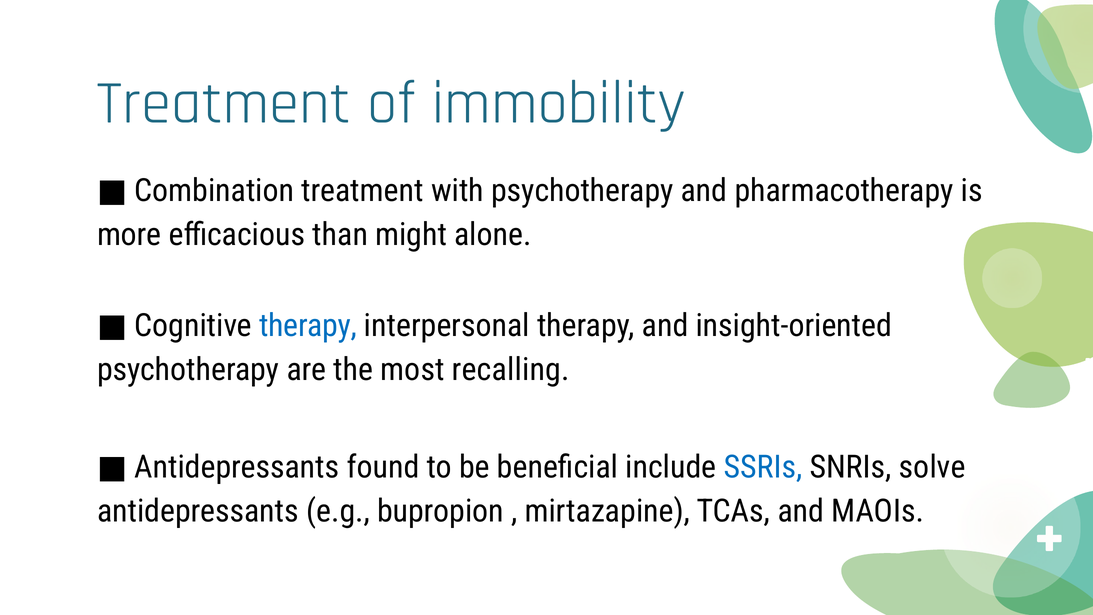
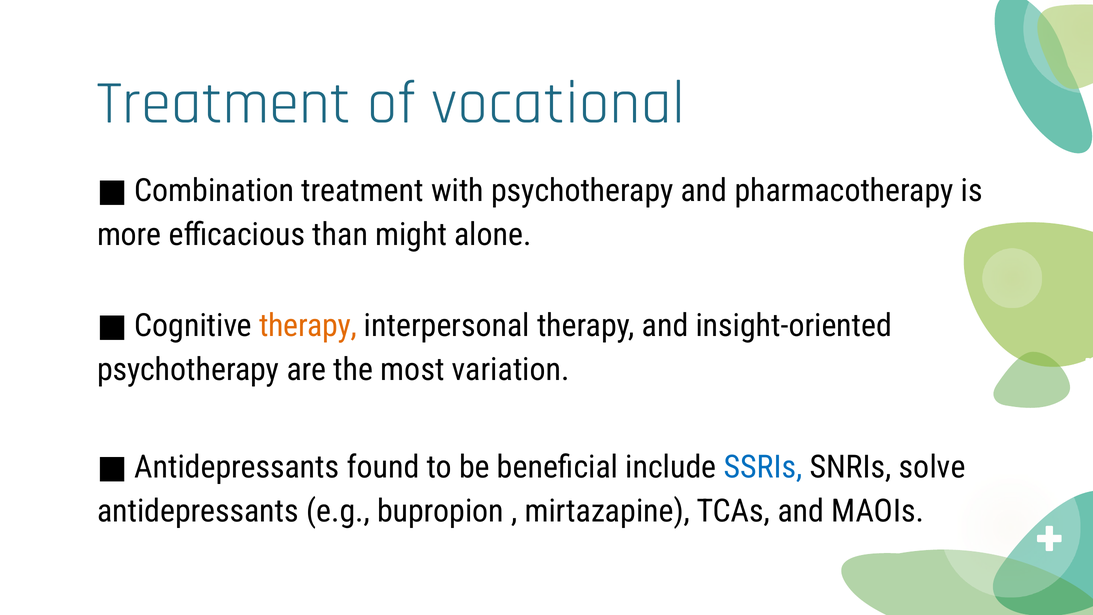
immobility: immobility -> vocational (558, 103)
therapy colour: blue -> orange (308, 326)
recalling: recalling -> variation (511, 370)
